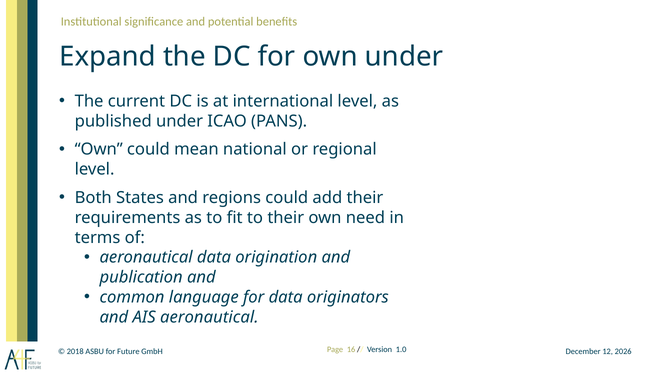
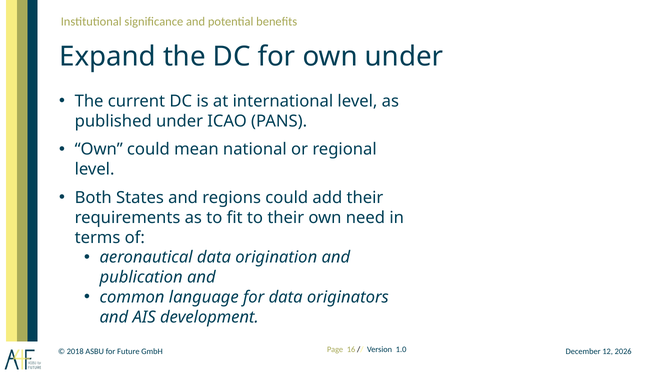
AIS aeronautical: aeronautical -> development (209, 317)
